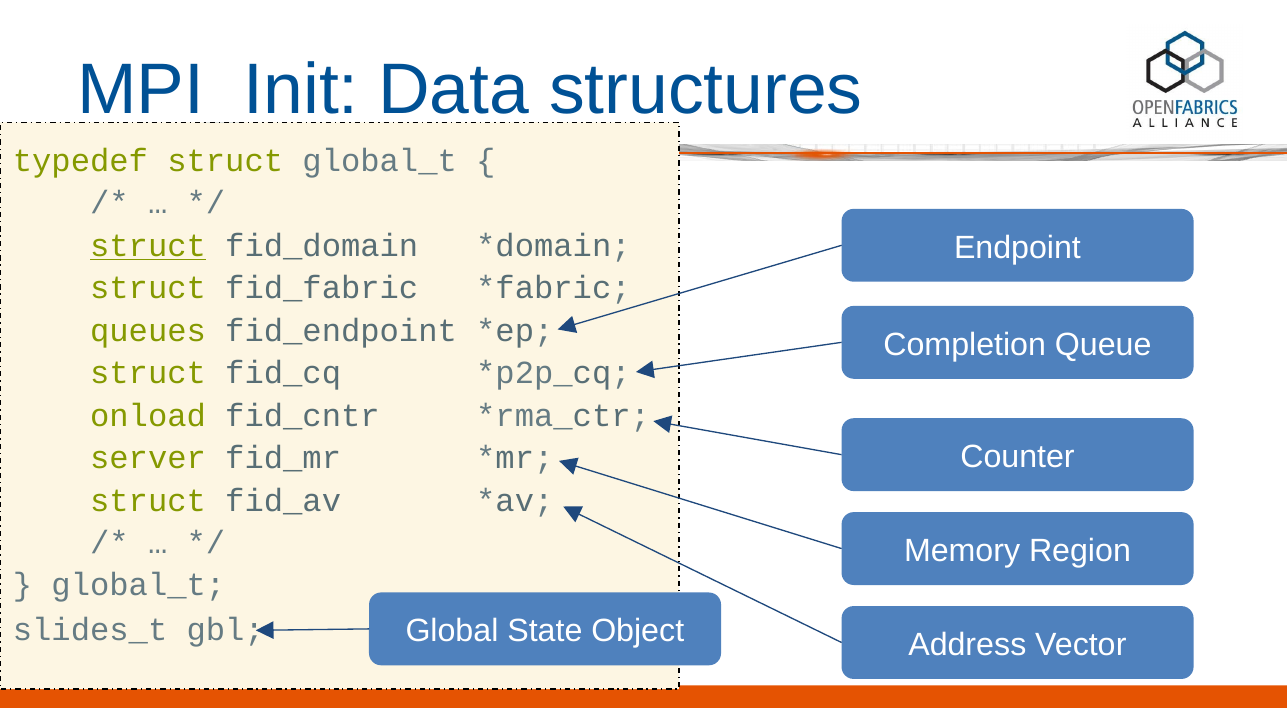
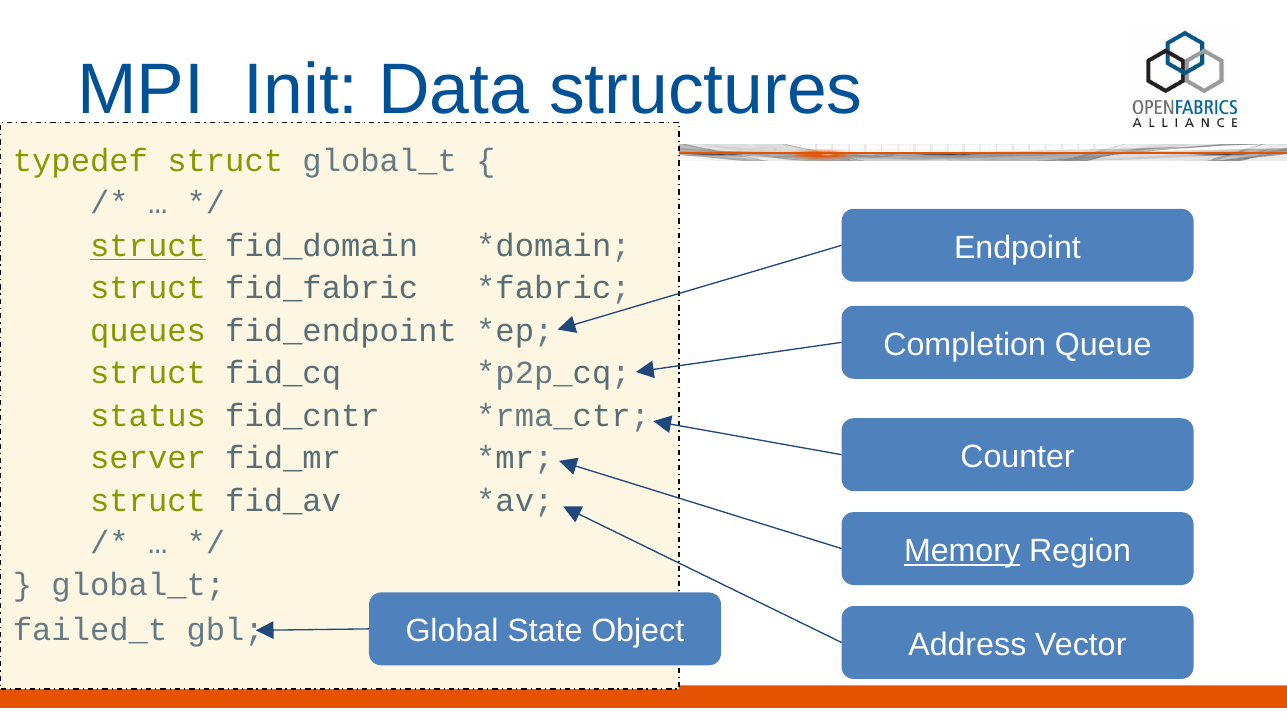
onload: onload -> status (148, 415)
Memory underline: none -> present (962, 551)
slides_t: slides_t -> failed_t (90, 630)
